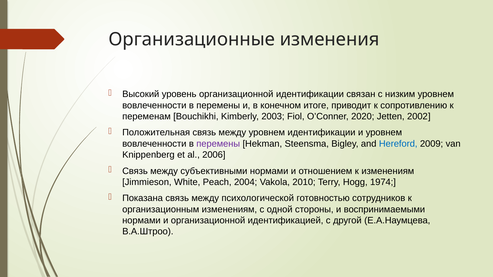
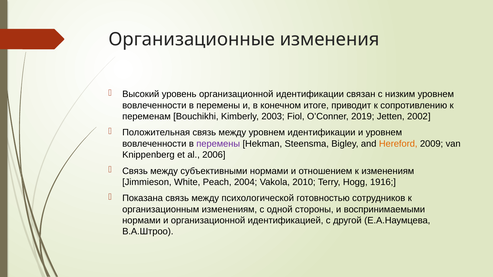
2020: 2020 -> 2019 (363, 117)
Hereford colour: blue -> orange (398, 144)
1974: 1974 -> 1916 (383, 182)
